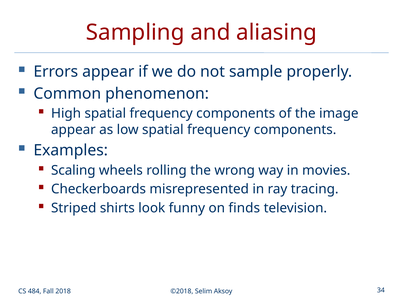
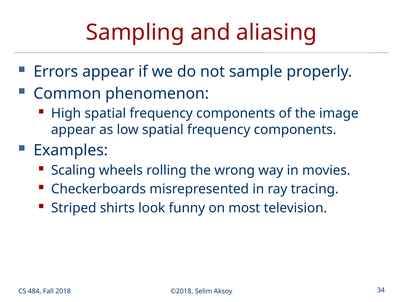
finds: finds -> most (244, 208)
